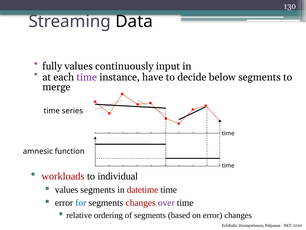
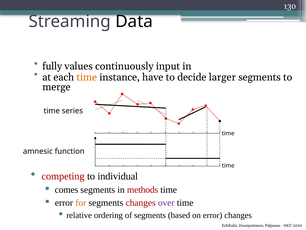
time colour: purple -> orange (87, 77)
below: below -> larger (222, 77)
workloads: workloads -> competing (63, 176)
values: values -> comes (67, 189)
datetime: datetime -> methods (143, 189)
for colour: blue -> orange (81, 202)
